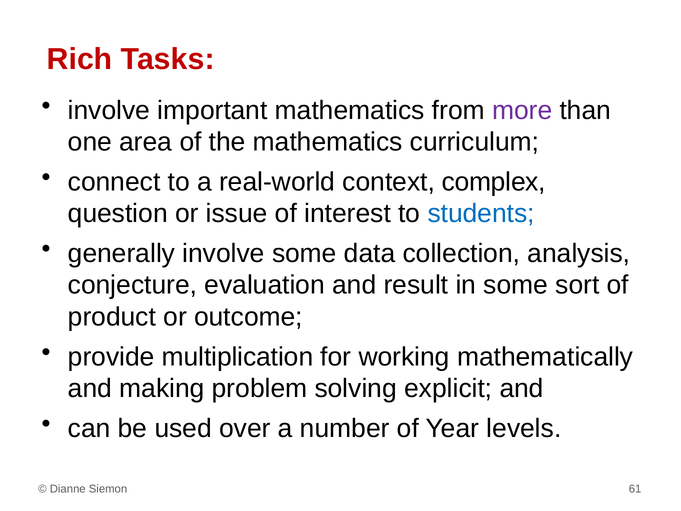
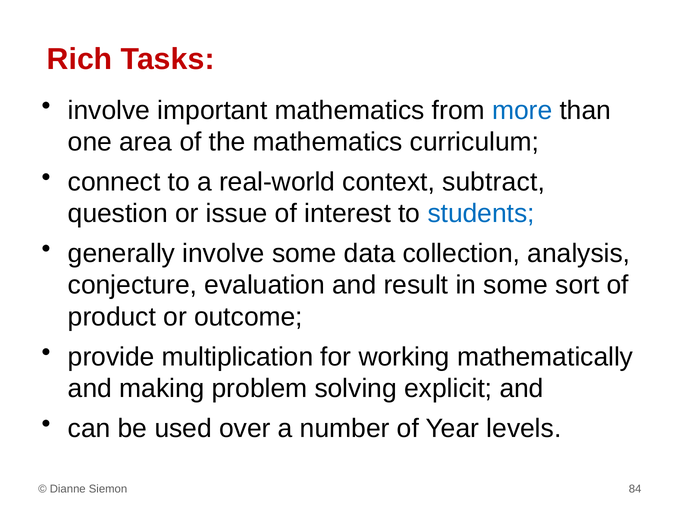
more colour: purple -> blue (522, 110)
complex: complex -> subtract (494, 182)
61: 61 -> 84 (635, 489)
